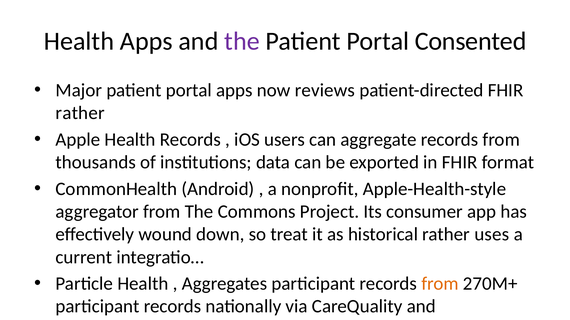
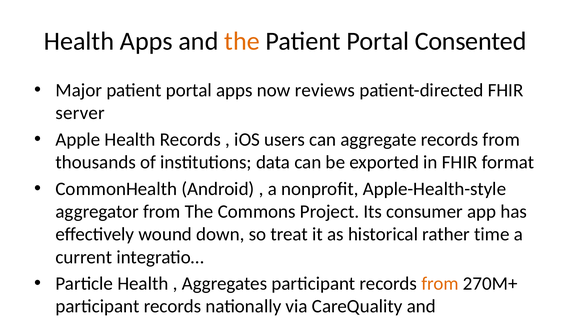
the colour: purple -> orange (242, 41)
rather: rather -> server (80, 113)
uses: uses -> time (492, 235)
